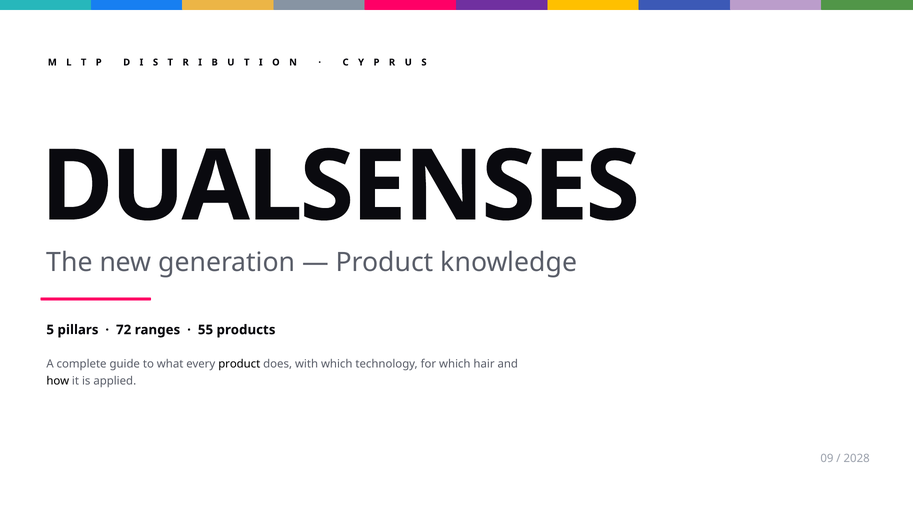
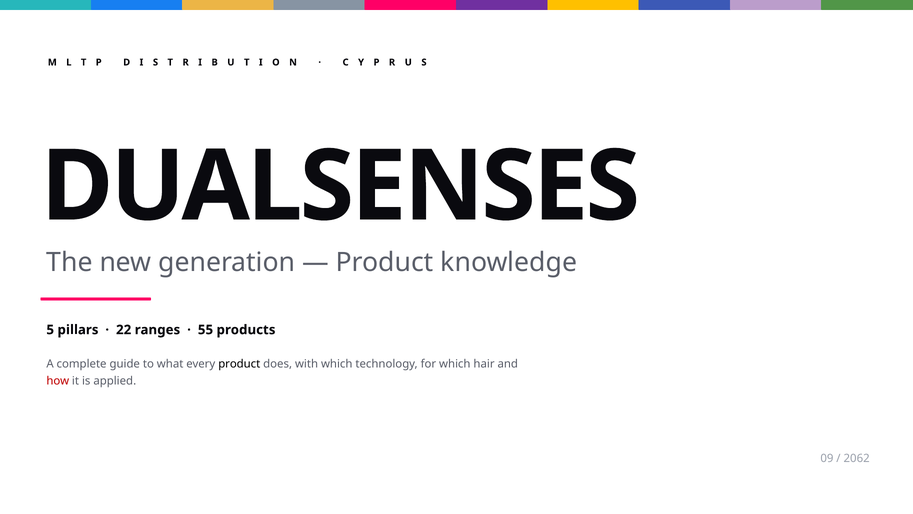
72: 72 -> 22 (124, 330)
how colour: black -> red (58, 381)
2028: 2028 -> 2062 (857, 458)
